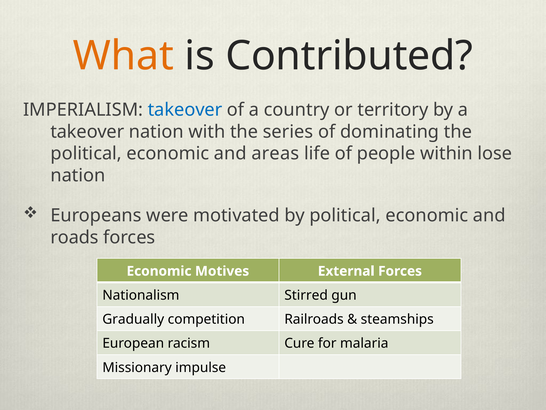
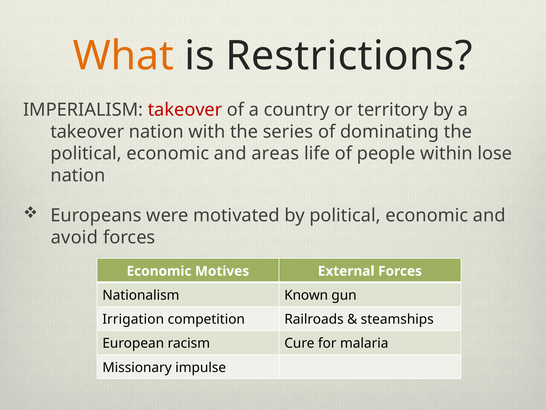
Contributed: Contributed -> Restrictions (349, 56)
takeover colour: blue -> red (185, 110)
roads: roads -> avoid (74, 237)
Stirred: Stirred -> Known (306, 295)
Gradually: Gradually -> Irrigation (133, 319)
